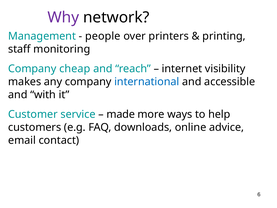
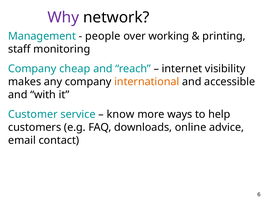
printers: printers -> working (169, 36)
international colour: blue -> orange (147, 82)
made: made -> know (121, 114)
